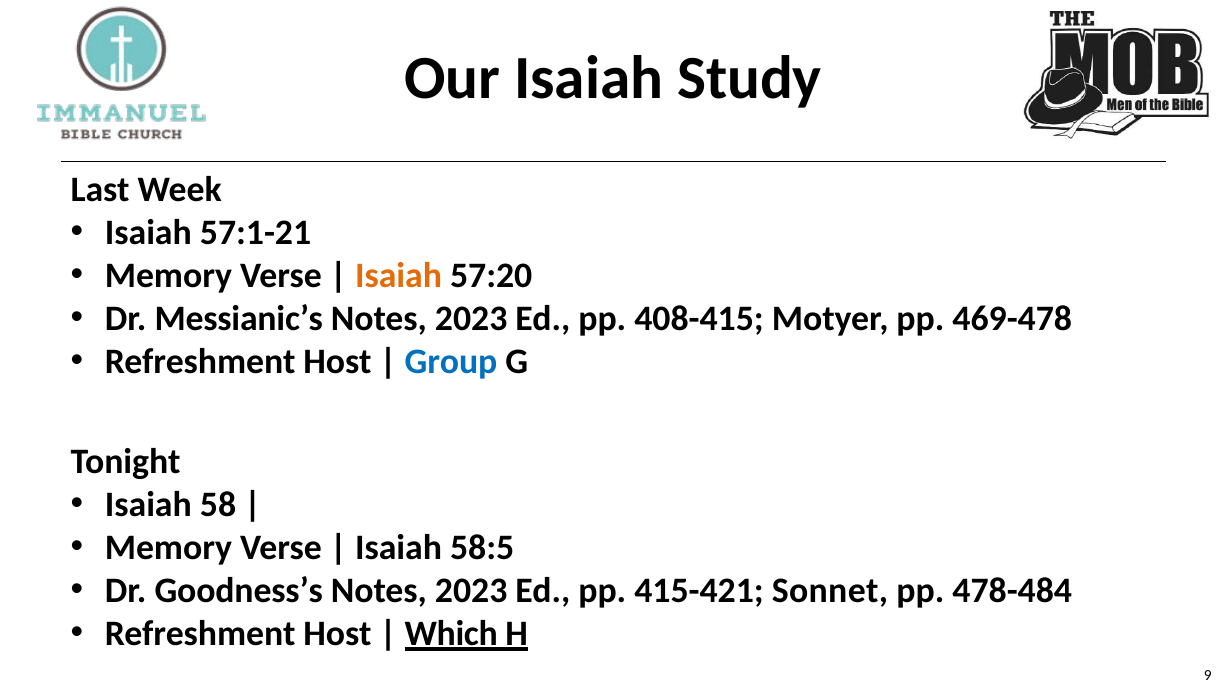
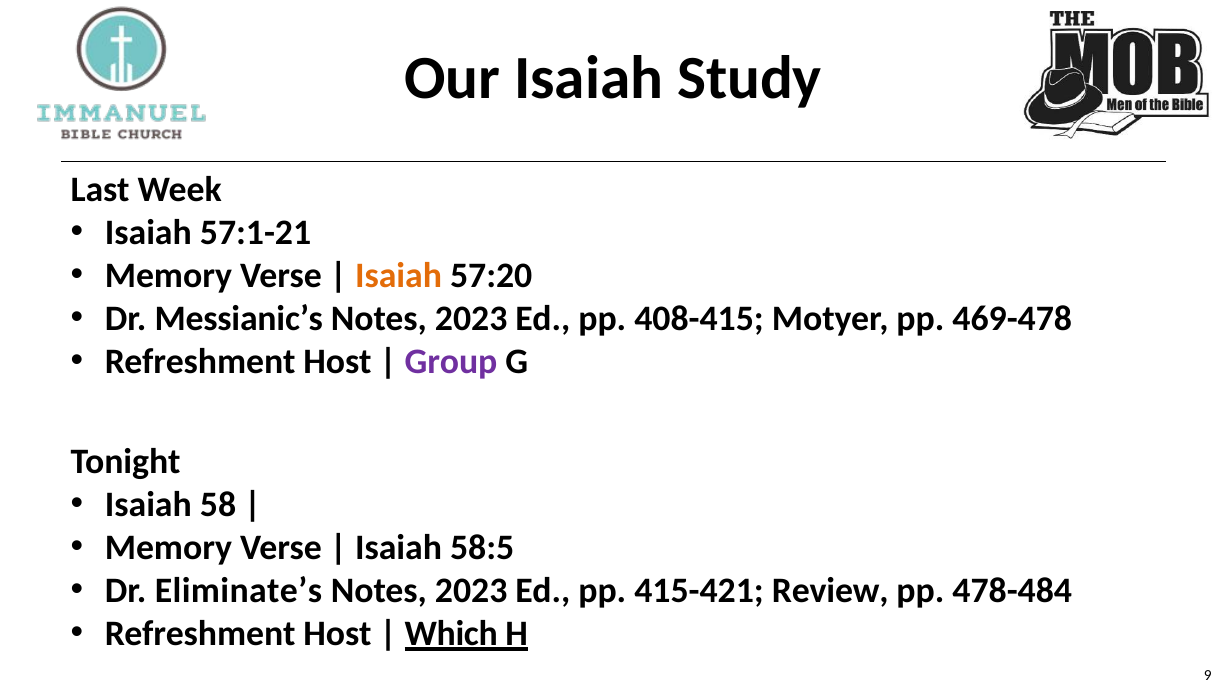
Group colour: blue -> purple (451, 362)
Goodness’s: Goodness’s -> Eliminate’s (238, 591)
Sonnet: Sonnet -> Review (830, 591)
